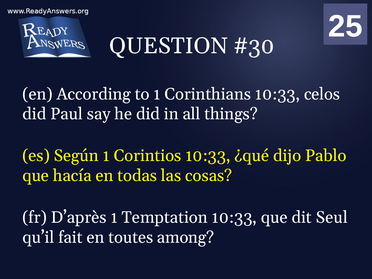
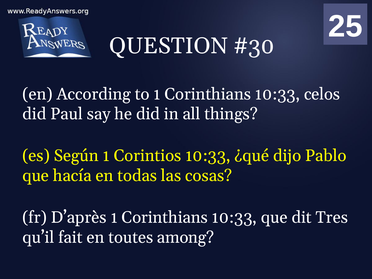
D’après 1 Temptation: Temptation -> Corinthians (165, 218)
Seul: Seul -> Tres (332, 218)
